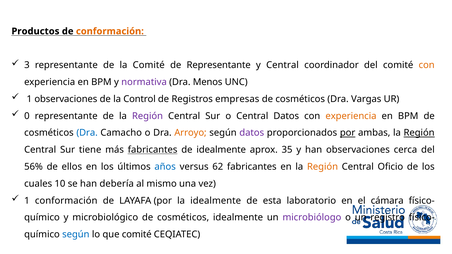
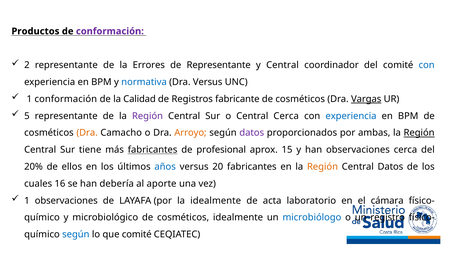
conformación colour: orange -> purple (110, 31)
3: 3 -> 2 (27, 65)
la Comité: Comité -> Errores (149, 65)
con colour: orange -> blue (427, 65)
normativa colour: purple -> blue (144, 82)
Dra Menos: Menos -> Versus (208, 82)
1 observaciones: observaciones -> conformación (66, 99)
Control: Control -> Calidad (140, 99)
empresas: empresas -> fabricante (237, 99)
Vargas underline: none -> present (366, 99)
0: 0 -> 5 (27, 116)
Central Datos: Datos -> Cerca (286, 116)
experiencia colour: orange -> blue (351, 116)
Dra colour: blue -> orange (87, 133)
por underline: present -> none (348, 133)
de idealmente: idealmente -> profesional (221, 150)
35: 35 -> 15 (287, 150)
56%: 56% -> 20% (34, 167)
62: 62 -> 20 (218, 167)
Central Oficio: Oficio -> Datos (390, 167)
10: 10 -> 16 (60, 184)
mismo: mismo -> aporte (162, 184)
1 conformación: conformación -> observaciones (66, 201)
esta: esta -> acta (272, 201)
microbiólogo colour: purple -> blue (312, 218)
